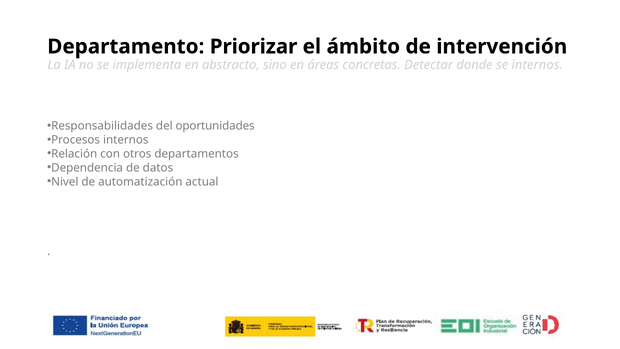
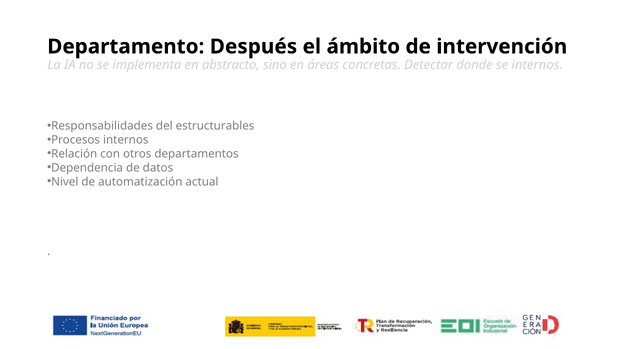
Priorizar: Priorizar -> Después (253, 47)
oportunidades: oportunidades -> estructurables (215, 126)
